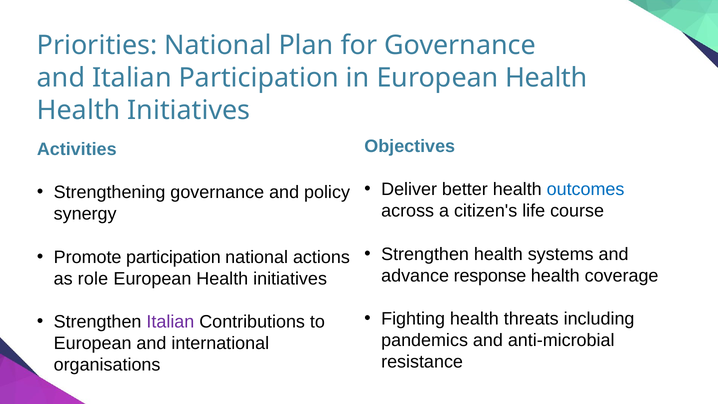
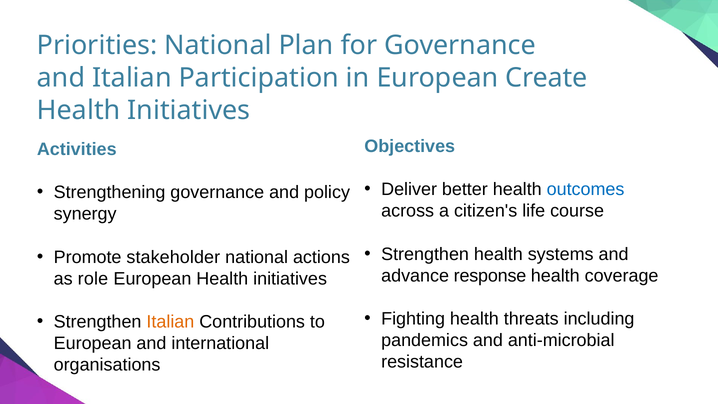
in European Health: Health -> Create (546, 78)
Promote participation: participation -> stakeholder (173, 257)
Italian colour: purple -> orange (170, 322)
